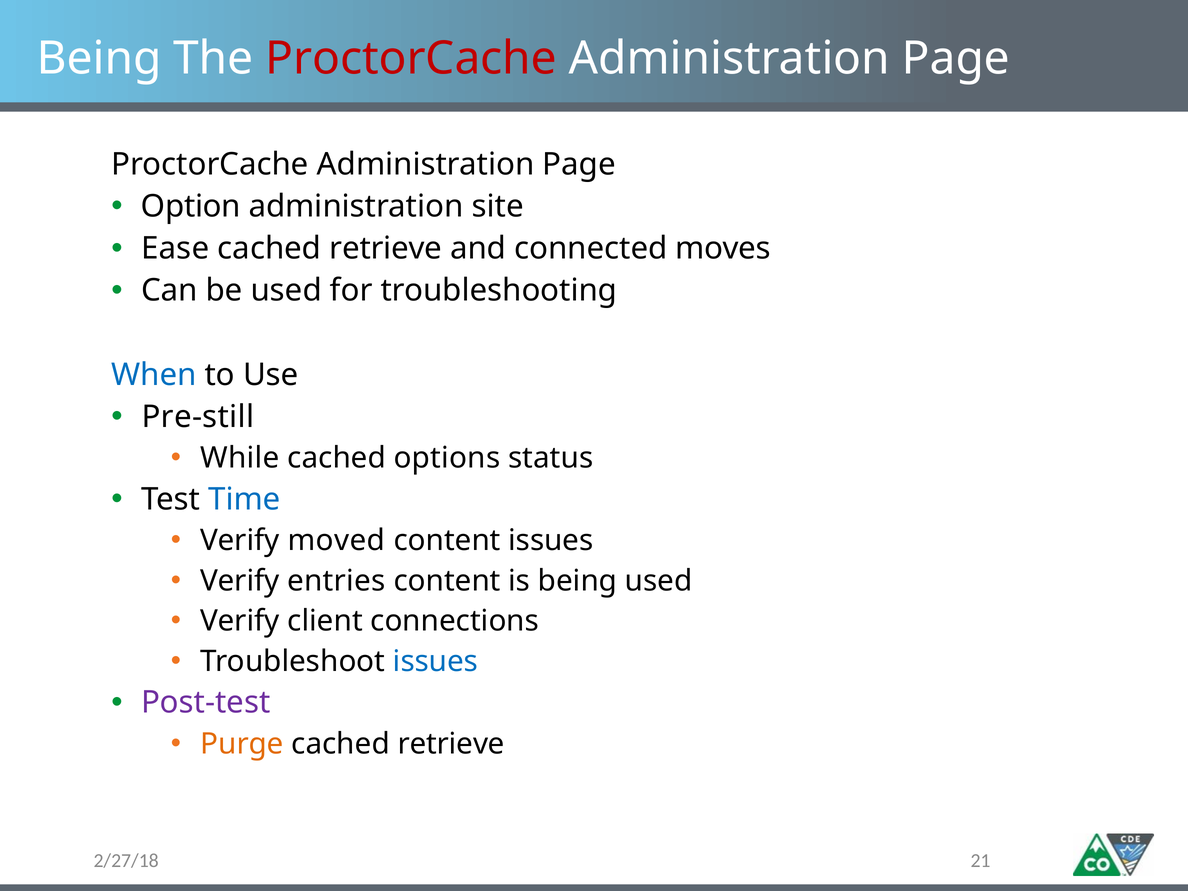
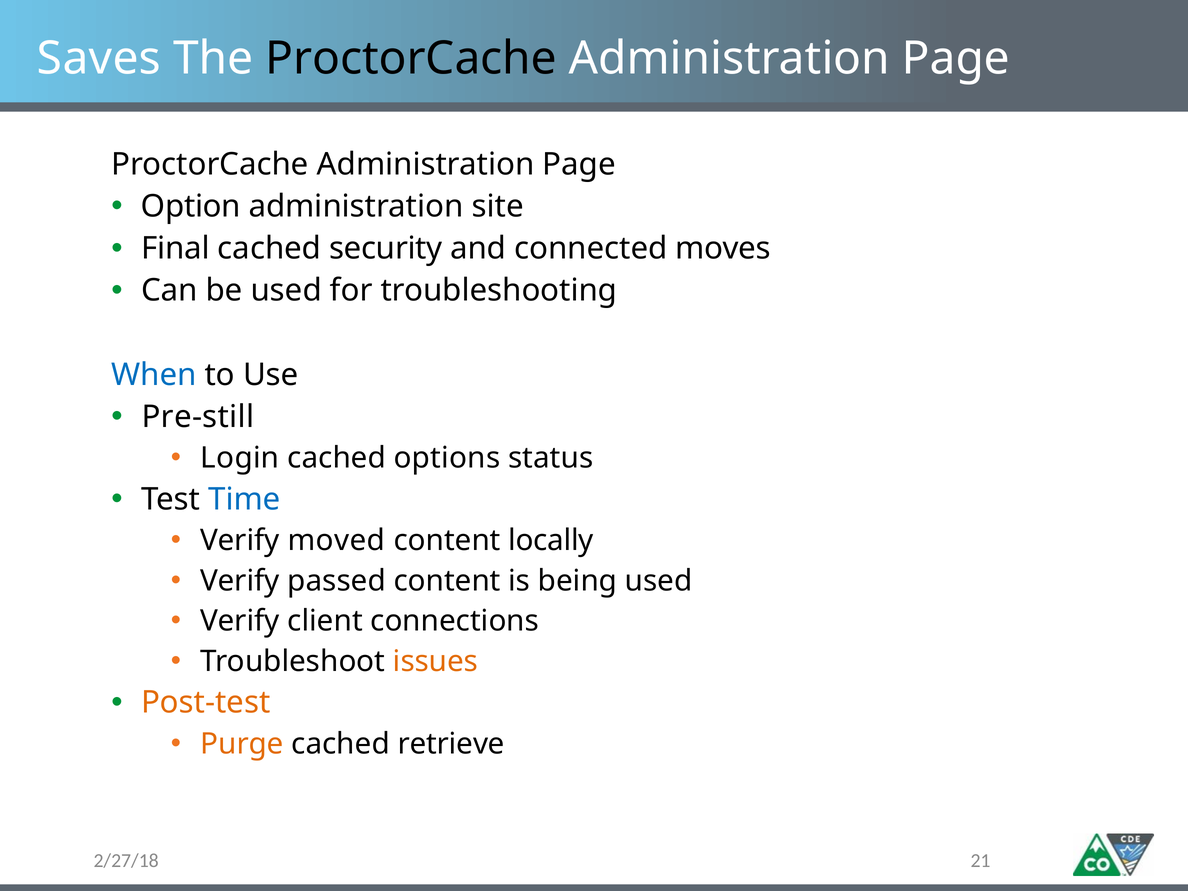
Being: Being -> Saves (99, 58)
ProctorCache colour: red -> black (411, 58)
Ease: Ease -> Final (175, 248)
retrieve: retrieve -> security (386, 248)
While: While -> Login (240, 458)
content issues: issues -> locally (551, 540)
entries: entries -> passed (337, 581)
issues colour: blue -> orange (436, 661)
Post-test colour: purple -> orange (206, 703)
